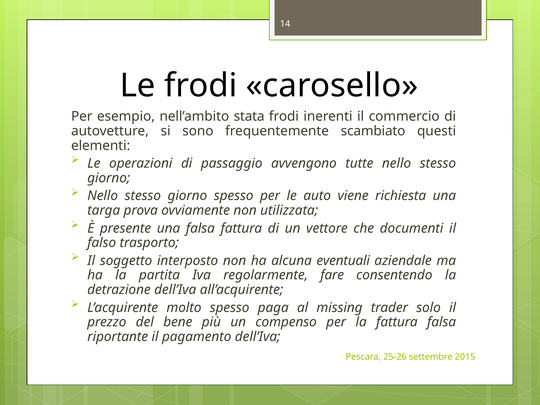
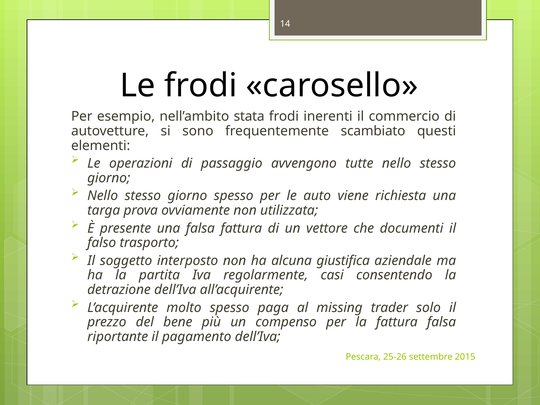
eventuali: eventuali -> giustifica (343, 261)
fare: fare -> casi (332, 275)
